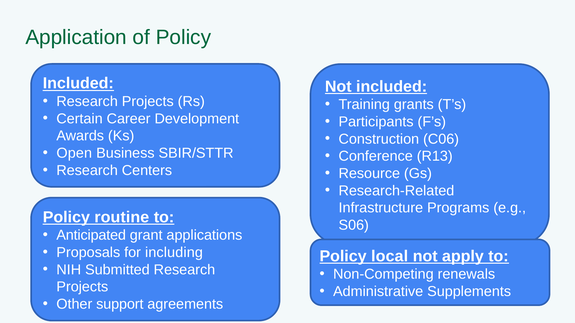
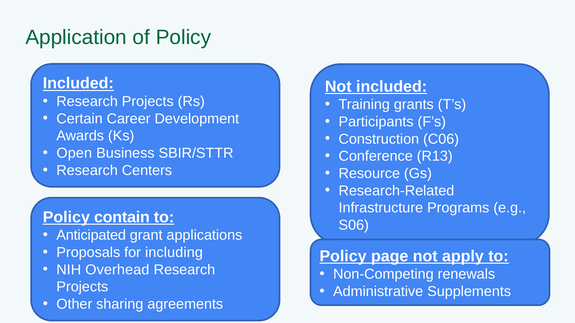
routine: routine -> contain (122, 217)
local: local -> page (390, 257)
Submitted: Submitted -> Overhead (117, 270)
support: support -> sharing (120, 305)
